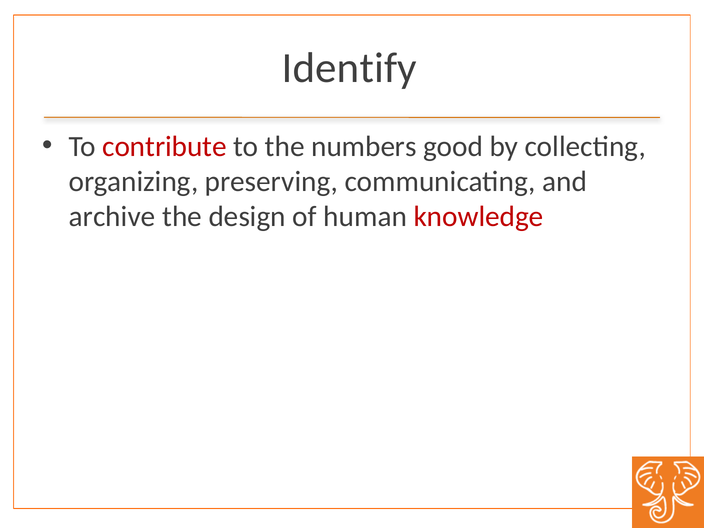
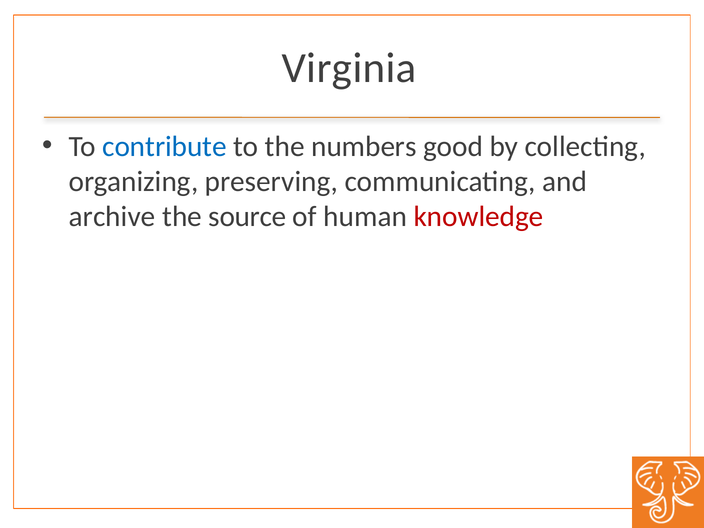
Identify: Identify -> Virginia (349, 68)
contribute colour: red -> blue (165, 146)
design: design -> source (247, 217)
